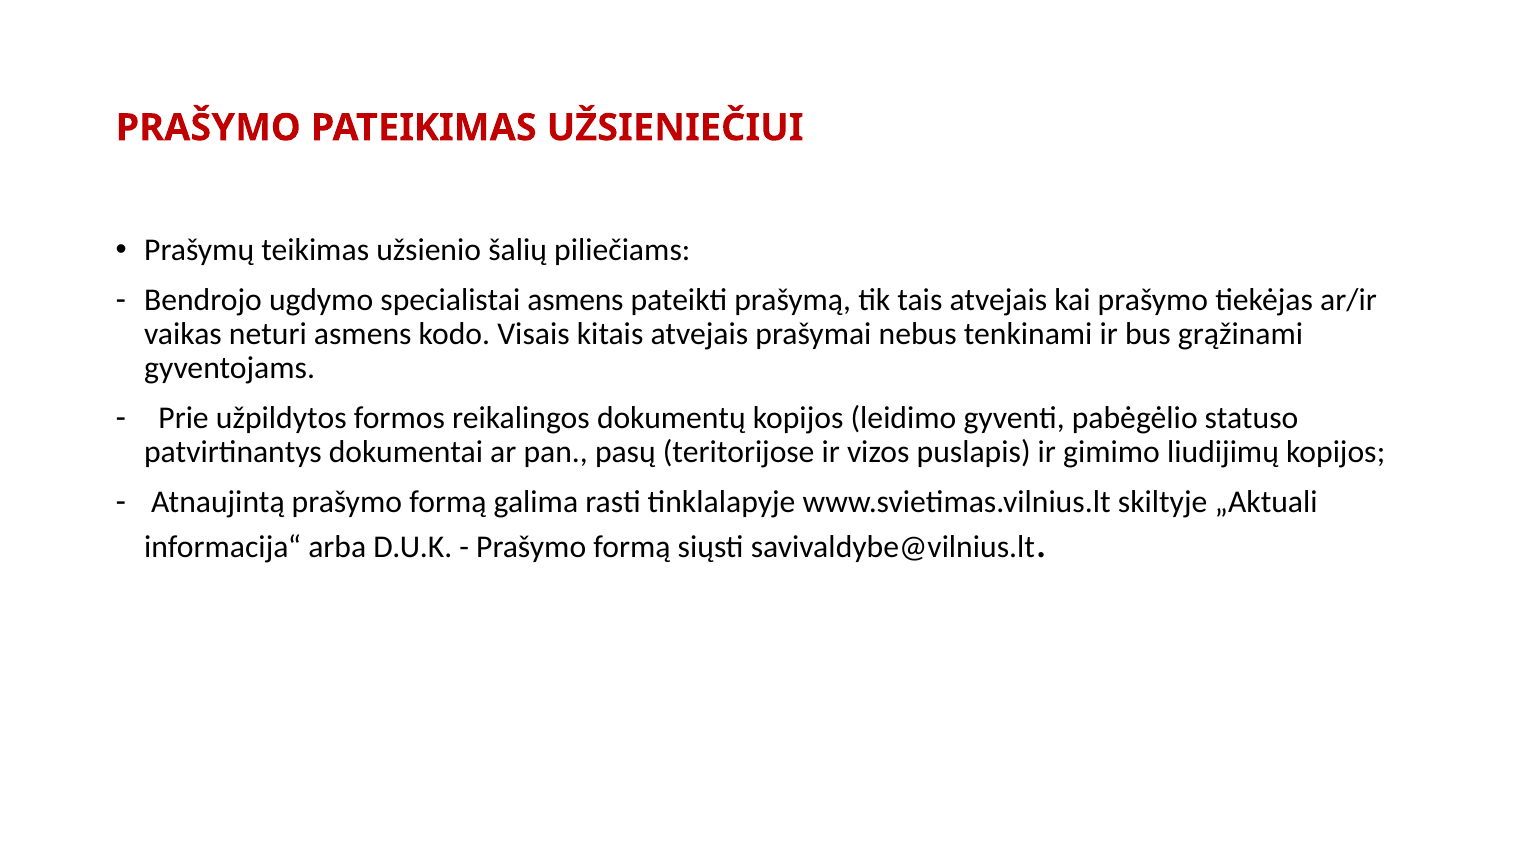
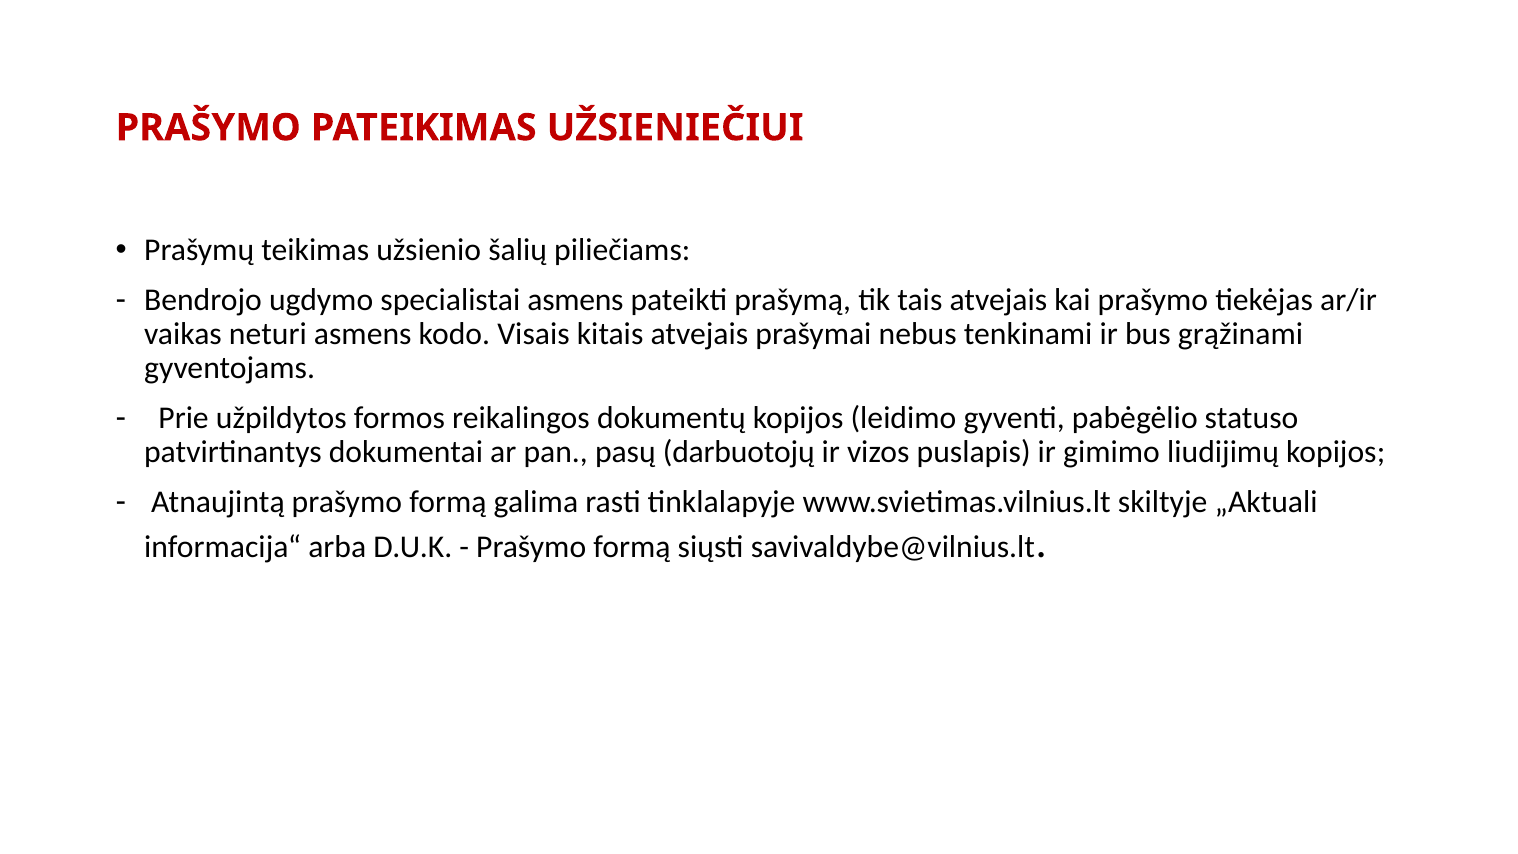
teritorijose: teritorijose -> darbuotojų (739, 452)
